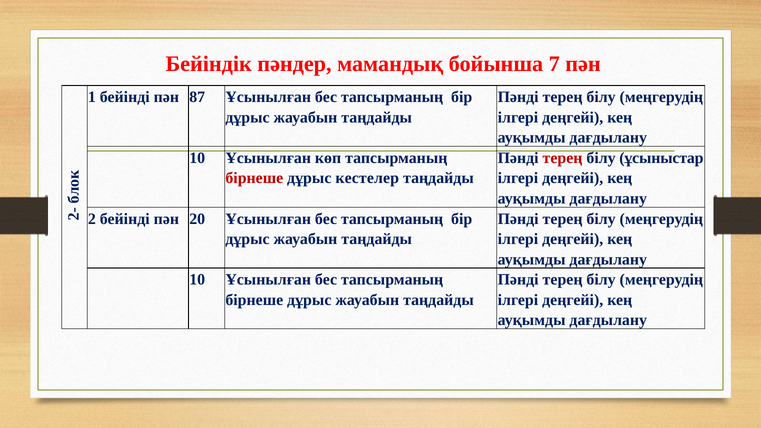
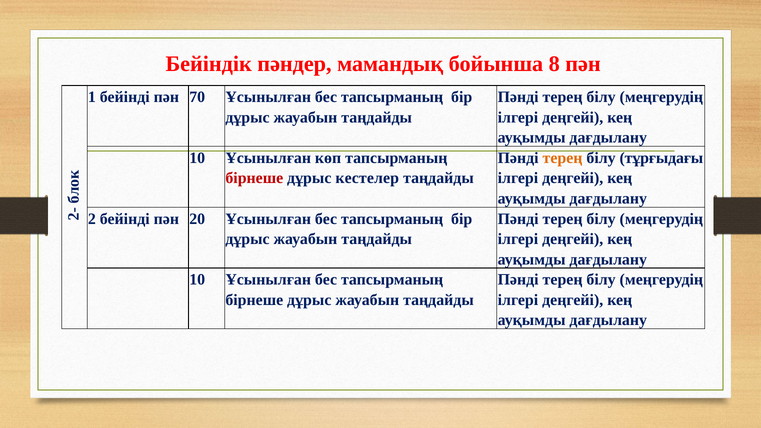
7: 7 -> 8 (554, 64)
87: 87 -> 70 (197, 97)
терең colour: red -> orange (563, 158)
ұсыныстар: ұсыныстар -> тұрғыдағы (661, 158)
